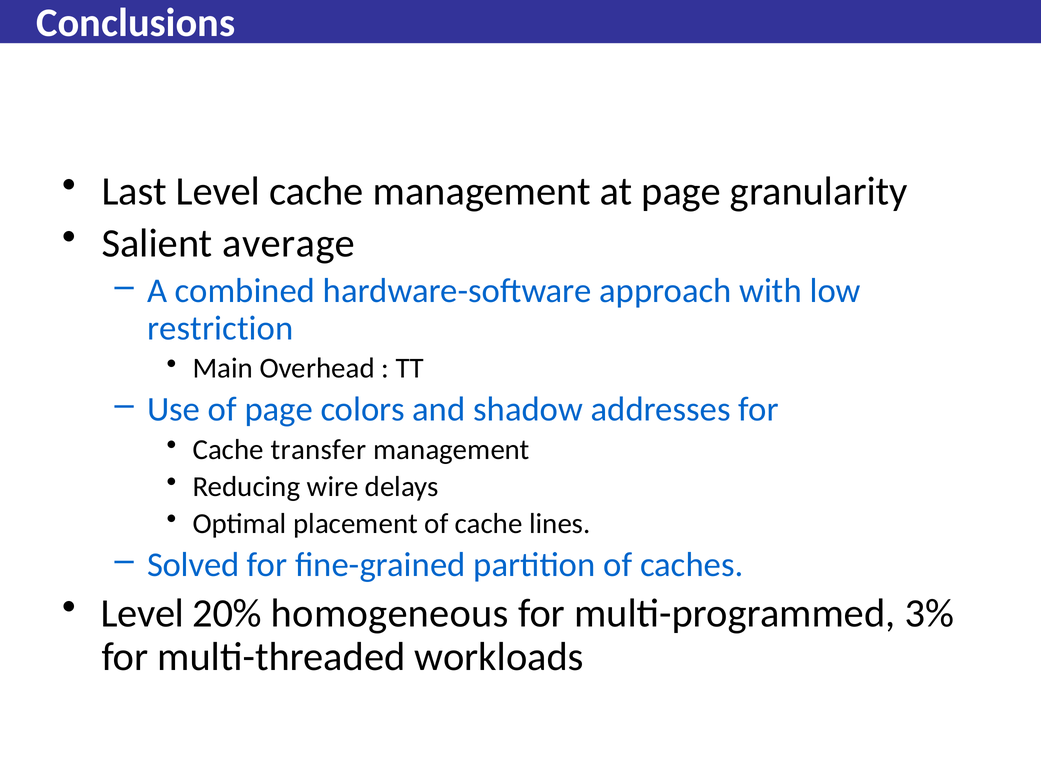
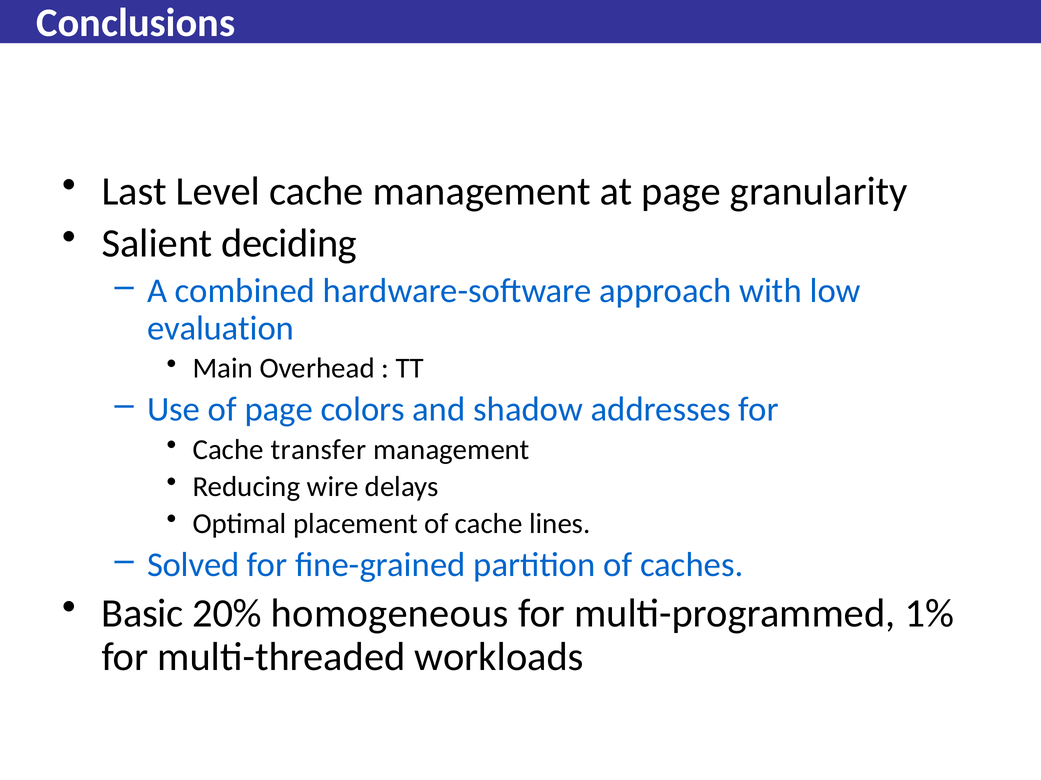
average: average -> deciding (289, 244)
restriction: restriction -> evaluation (220, 329)
Level: Level -> Basic (142, 614)
3%: 3% -> 1% (929, 614)
